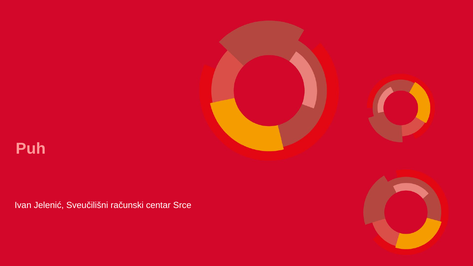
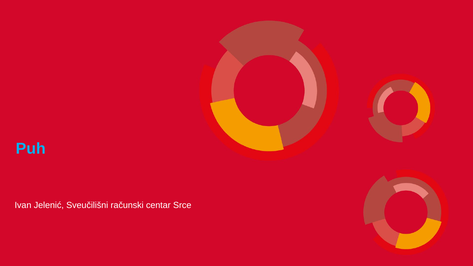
Puh colour: pink -> light blue (31, 149)
